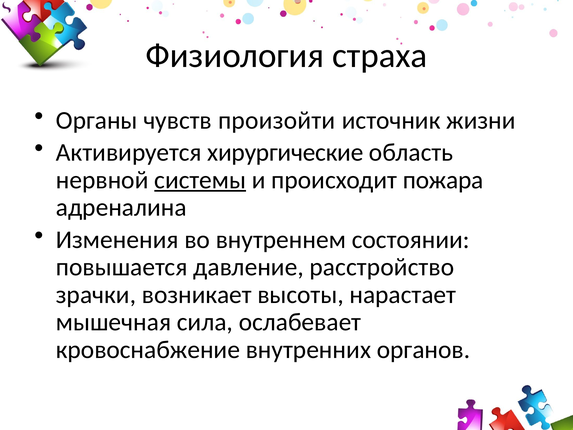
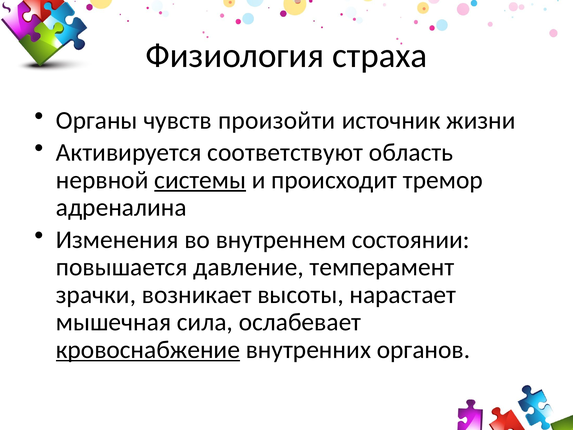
хирургические: хирургические -> соответствуют (285, 152)
пожара: пожара -> тремор (443, 180)
расстройство: расстройство -> темперамент (382, 267)
кровоснабжение underline: none -> present (148, 350)
